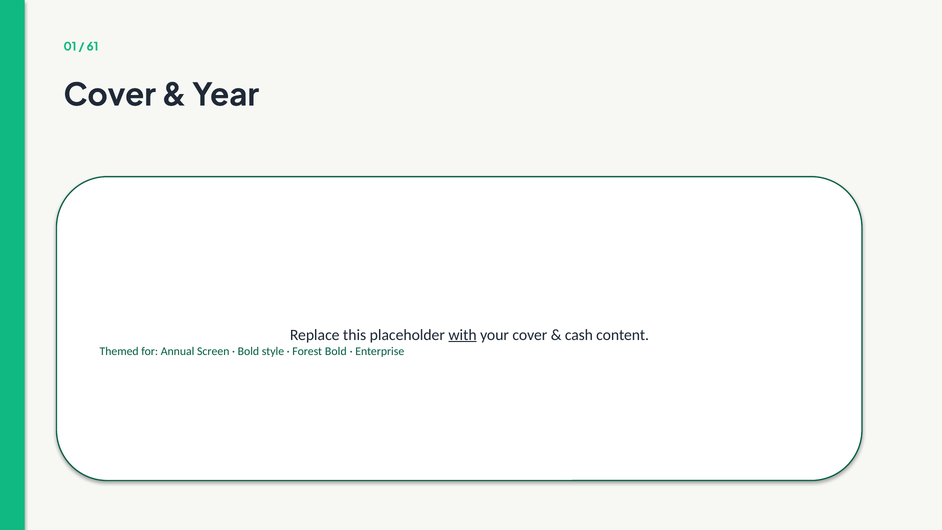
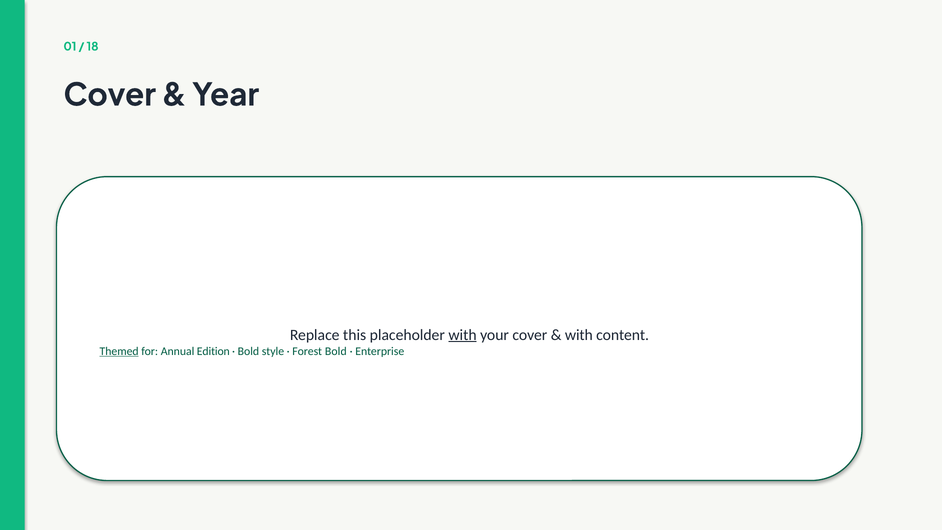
61: 61 -> 18 (93, 47)
cash: cash -> with (579, 335)
Themed underline: none -> present (119, 351)
Screen: Screen -> Edition (213, 351)
